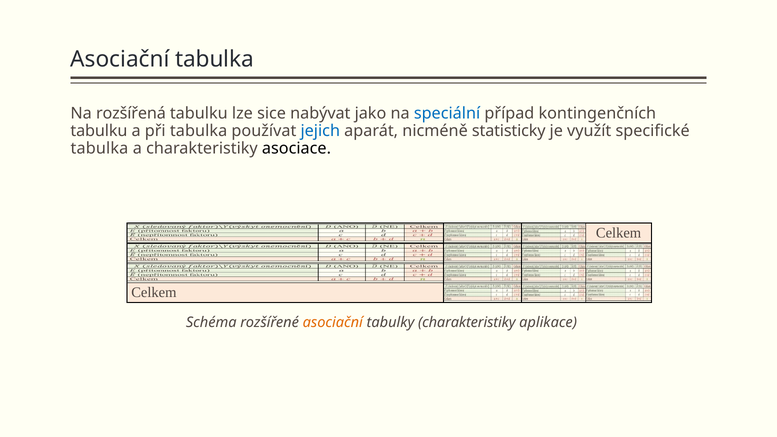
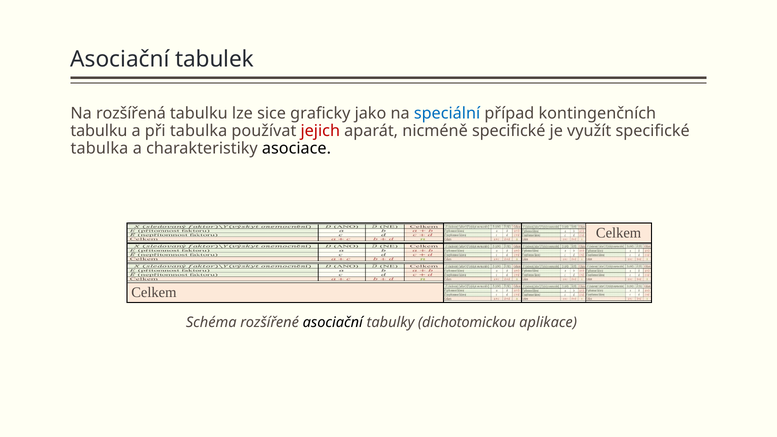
Asociační tabulka: tabulka -> tabulek (215, 59)
nabývat: nabývat -> graficky (320, 114)
jejich colour: blue -> red (320, 131)
nicméně statisticky: statisticky -> specifické (509, 131)
asociační colour: orange -> black (333, 322)
tabulky charakteristiky: charakteristiky -> dichotomickou (467, 322)
